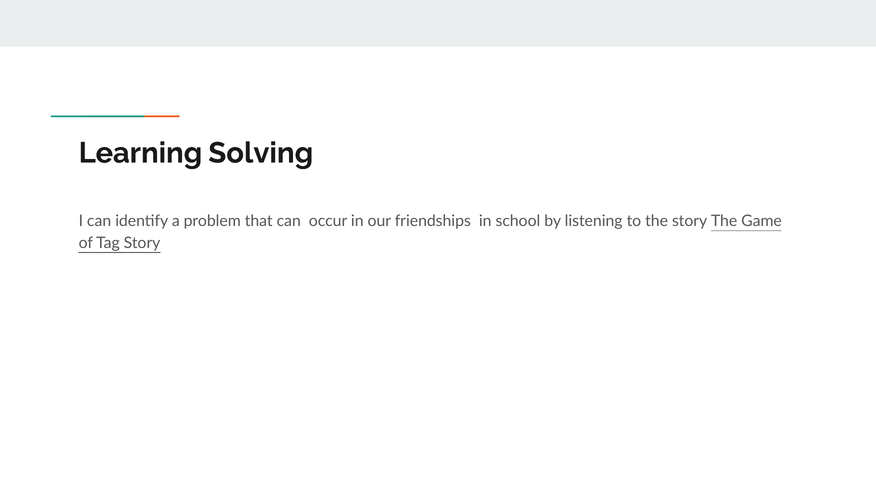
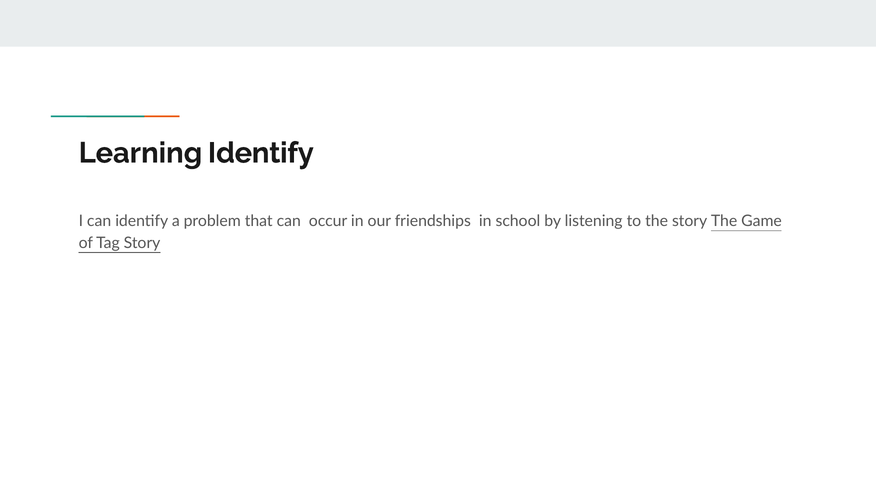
Learning Solving: Solving -> Identify (261, 153)
